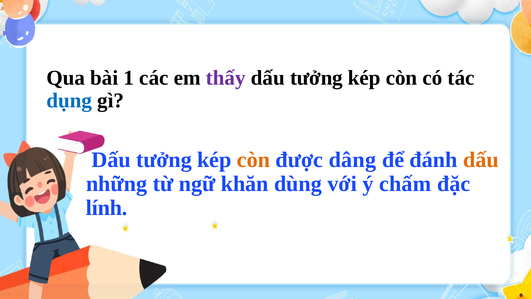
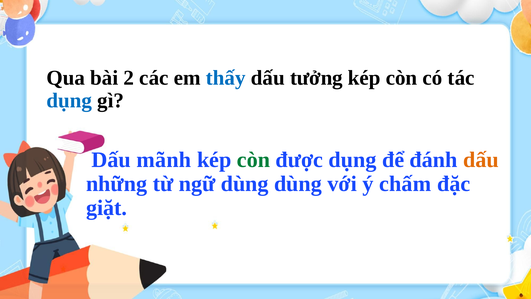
1: 1 -> 2 (129, 78)
thấy colour: purple -> blue (226, 78)
tưởng: tưởng -> mãnh (164, 160)
còn colour: orange -> green (253, 160)
được dâng: dâng -> dụng (353, 160)
ngữ khăn: khăn -> dùng (245, 184)
lính: lính -> giặt (107, 208)
